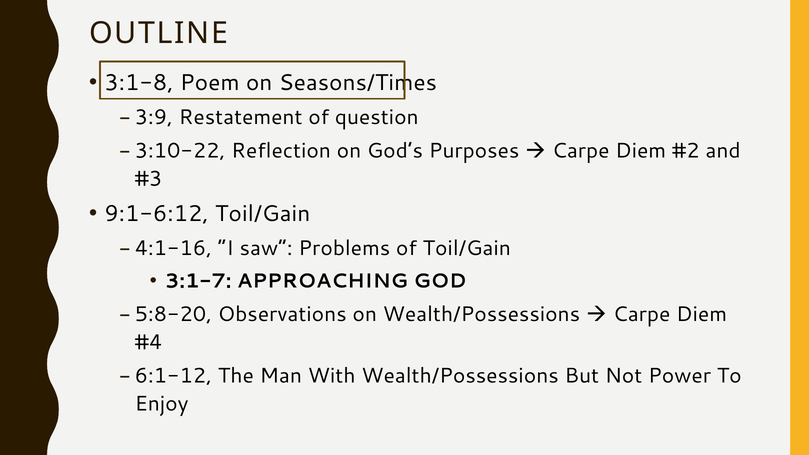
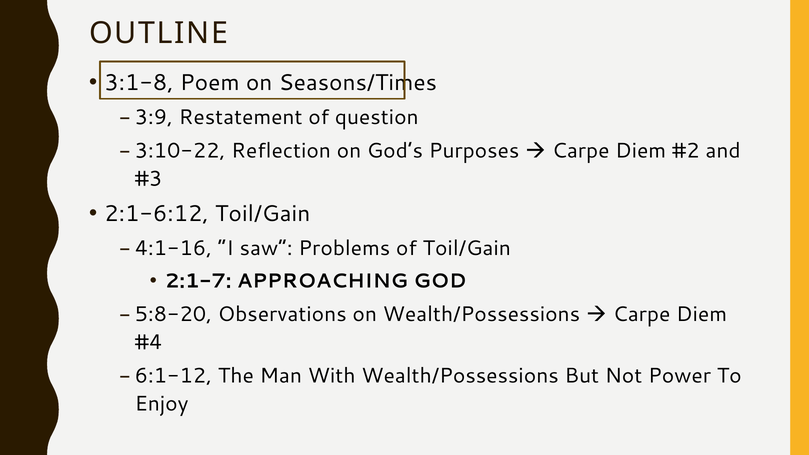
9:1-6:12: 9:1-6:12 -> 2:1-6:12 (157, 214)
3:1-7: 3:1-7 -> 2:1-7 (198, 281)
